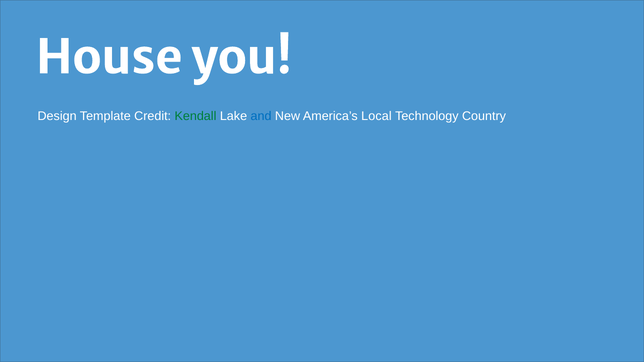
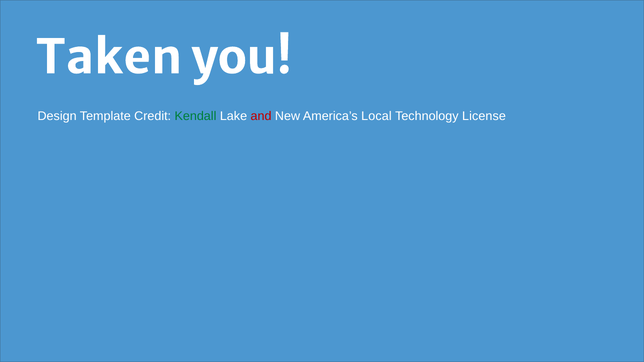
House: House -> Taken (109, 58)
and colour: blue -> red (261, 116)
Country: Country -> License (484, 116)
